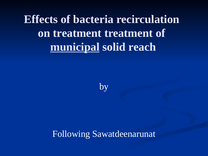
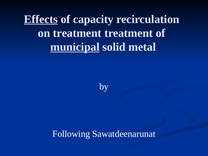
Effects underline: none -> present (41, 19)
bacteria: bacteria -> capacity (93, 19)
reach: reach -> metal (142, 47)
